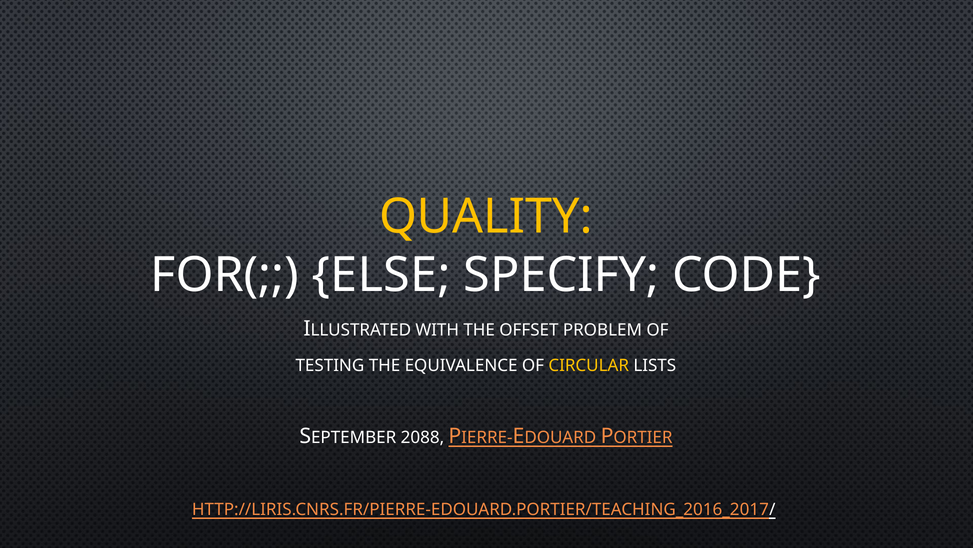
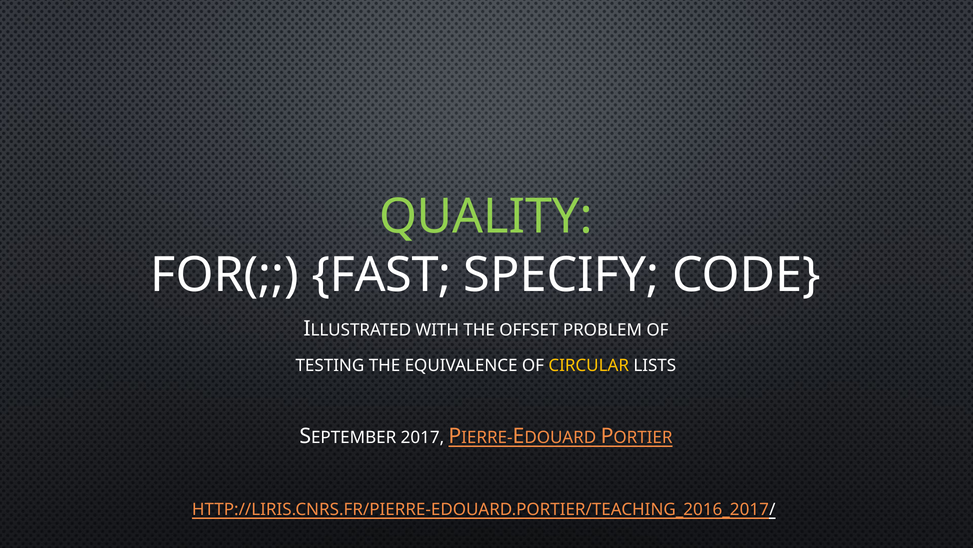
QUALITY colour: yellow -> light green (486, 216)
ELSE: ELSE -> FAST (381, 275)
2088: 2088 -> 2017 (422, 437)
